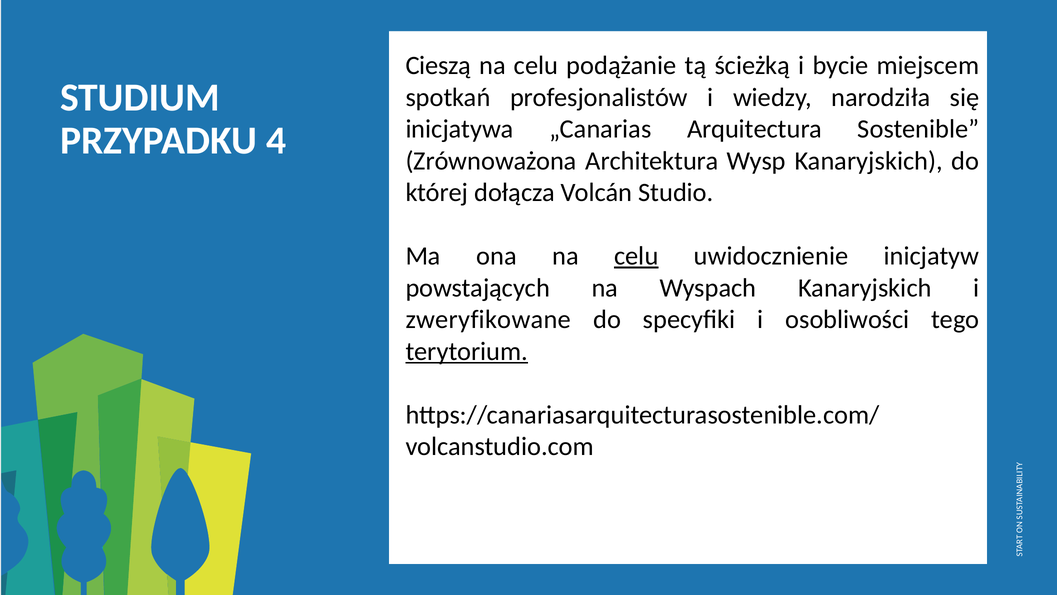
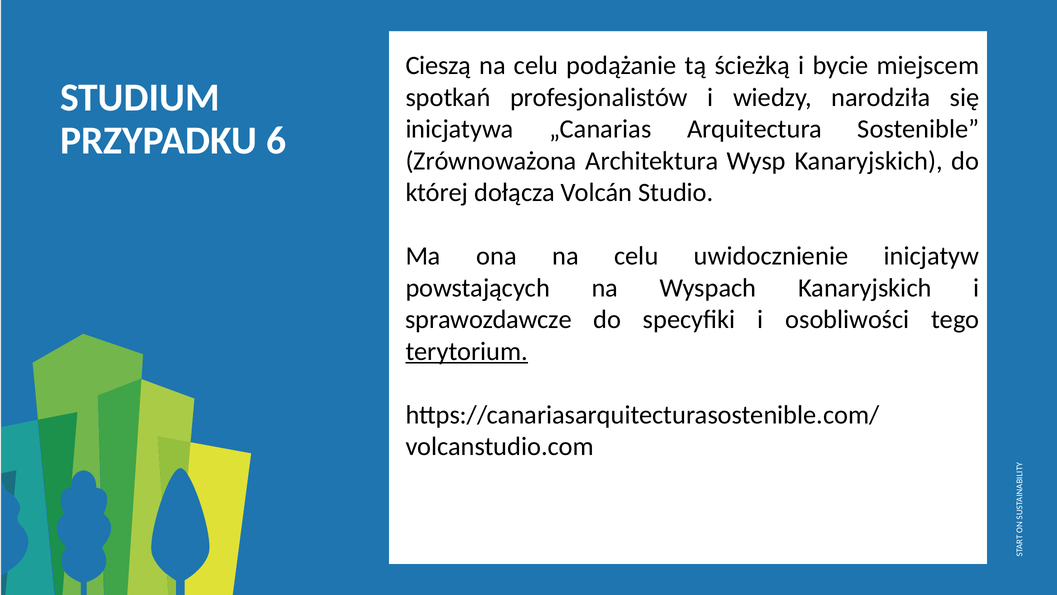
4: 4 -> 6 (276, 140)
celu underline: present -> none (636, 256)
zweryfikowane: zweryfikowane -> sprawozdawcze (489, 319)
